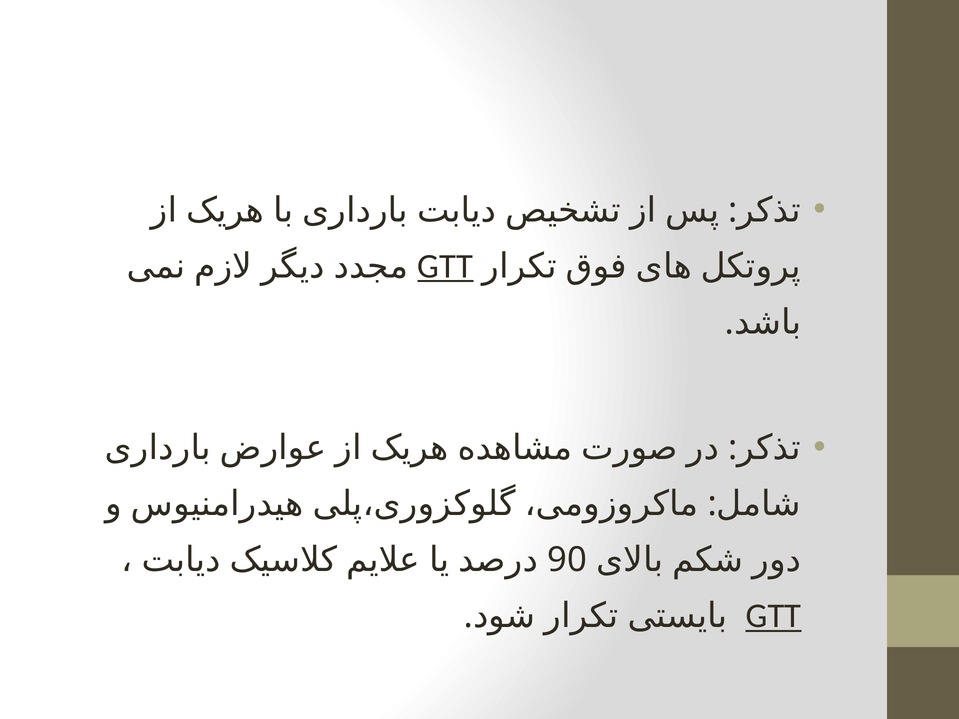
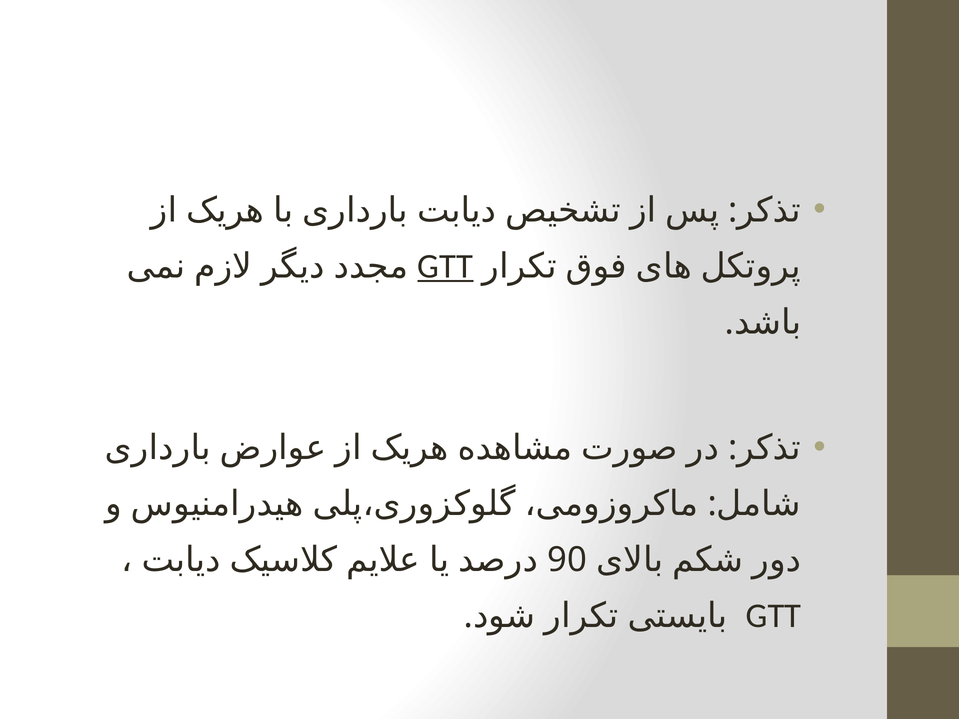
GTT underline: present -> none (773, 616)
